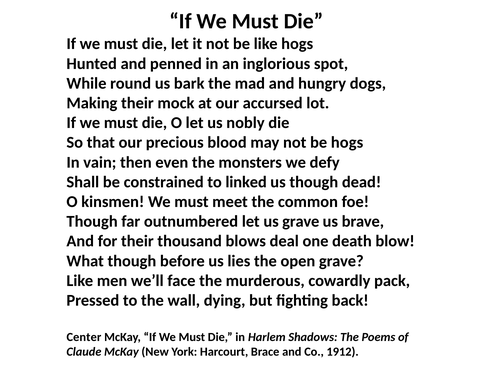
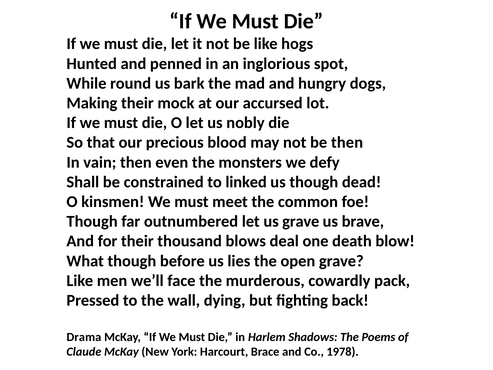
be hogs: hogs -> then (347, 142)
Center: Center -> Drama (84, 337)
1912: 1912 -> 1978 (343, 352)
